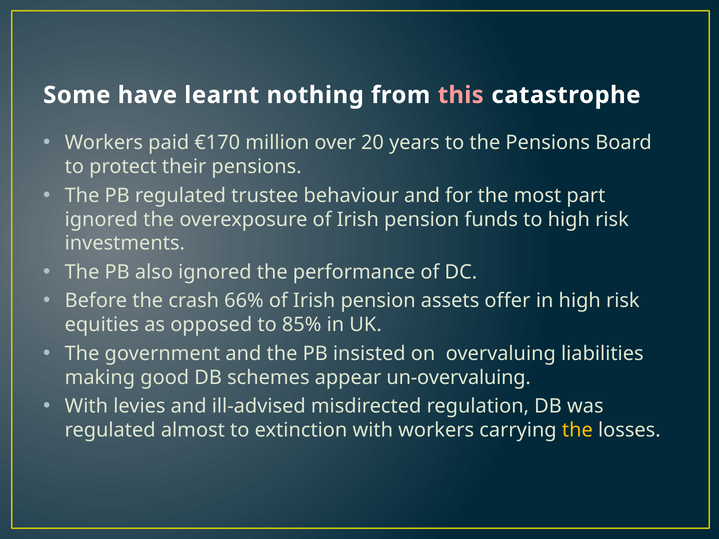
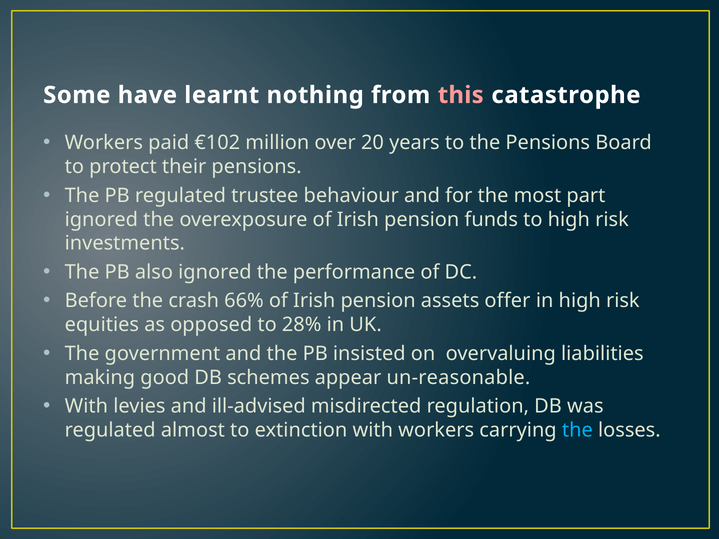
€170: €170 -> €102 (217, 143)
85%: 85% -> 28% (302, 325)
un-overvaluing: un-overvaluing -> un-reasonable (458, 378)
the colour: yellow -> light blue (577, 430)
